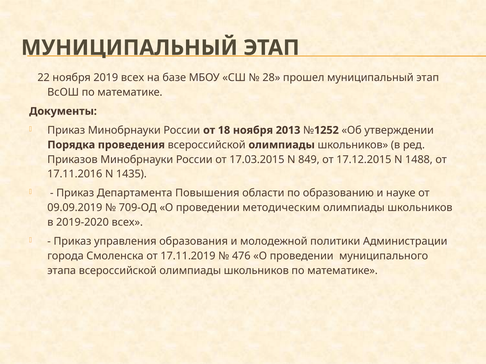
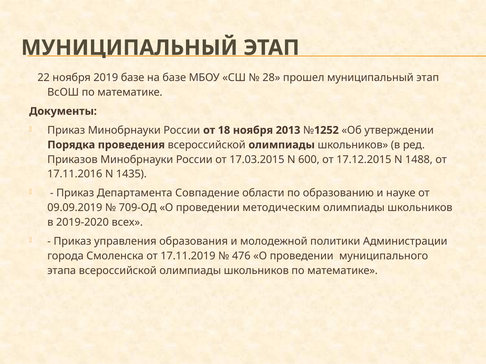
2019 всех: всех -> базе (133, 78)
849: 849 -> 600 (309, 160)
Повышения: Повышения -> Совпадение (207, 193)
